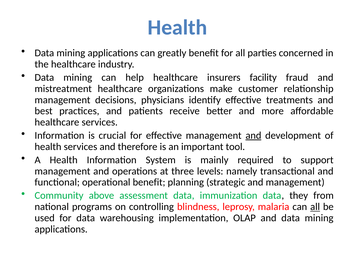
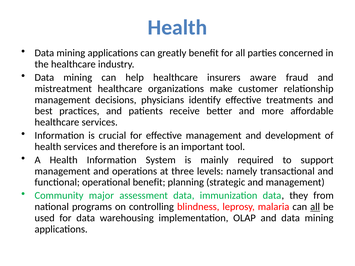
facility: facility -> aware (263, 78)
and underline: present -> none (253, 136)
above: above -> major (101, 196)
